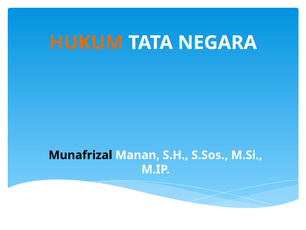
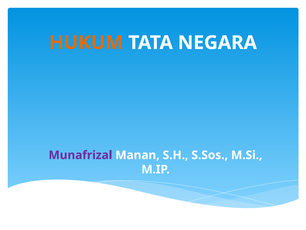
Munafrizal colour: black -> purple (80, 155)
